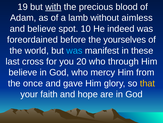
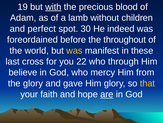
aimless: aimless -> children (137, 18)
and believe: believe -> perfect (42, 29)
10: 10 -> 30 (86, 29)
yourselves: yourselves -> throughout (125, 39)
was colour: light blue -> yellow (74, 50)
20: 20 -> 22 (81, 61)
the once: once -> glory (33, 83)
are underline: none -> present (107, 94)
